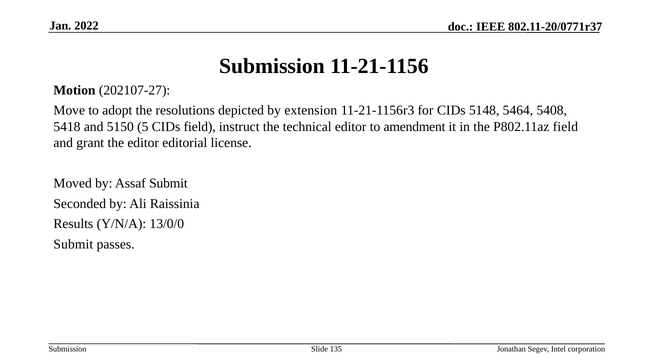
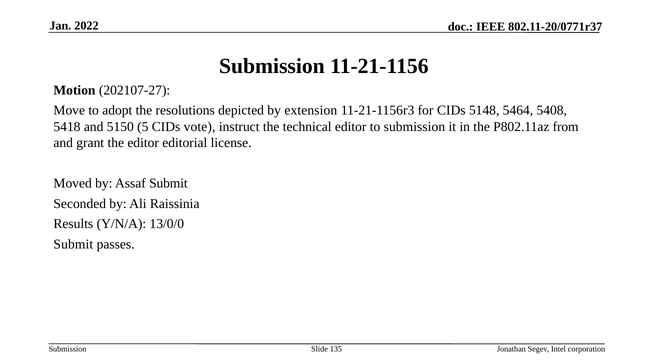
CIDs field: field -> vote (200, 127)
to amendment: amendment -> submission (414, 127)
P802.11az field: field -> from (566, 127)
